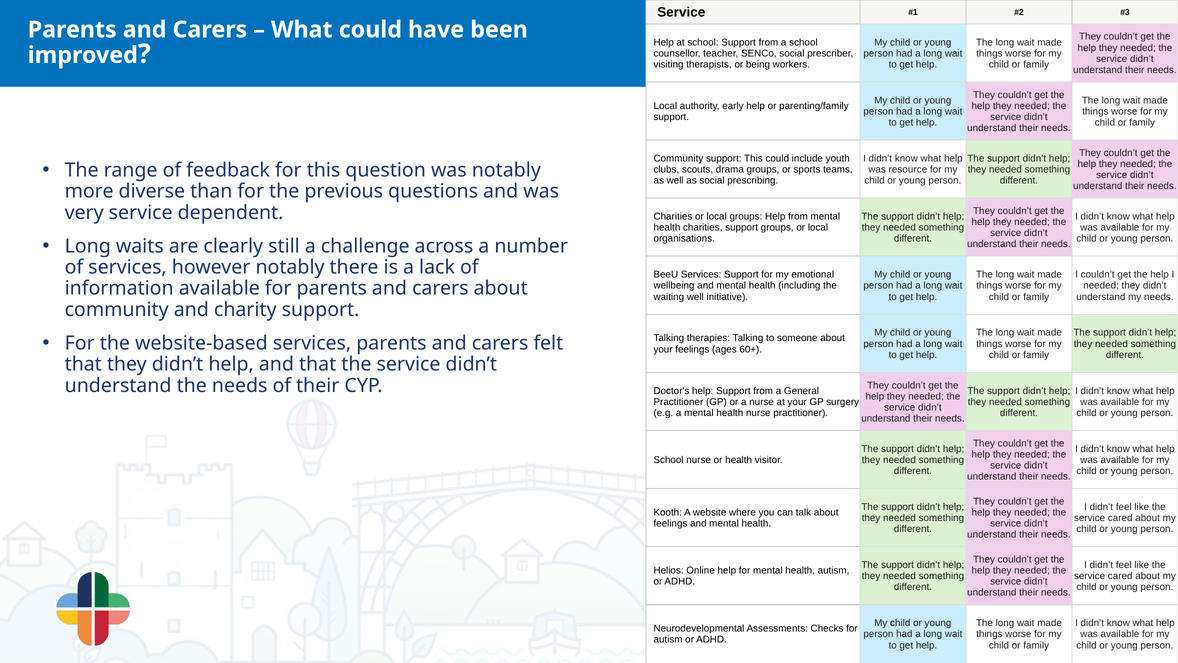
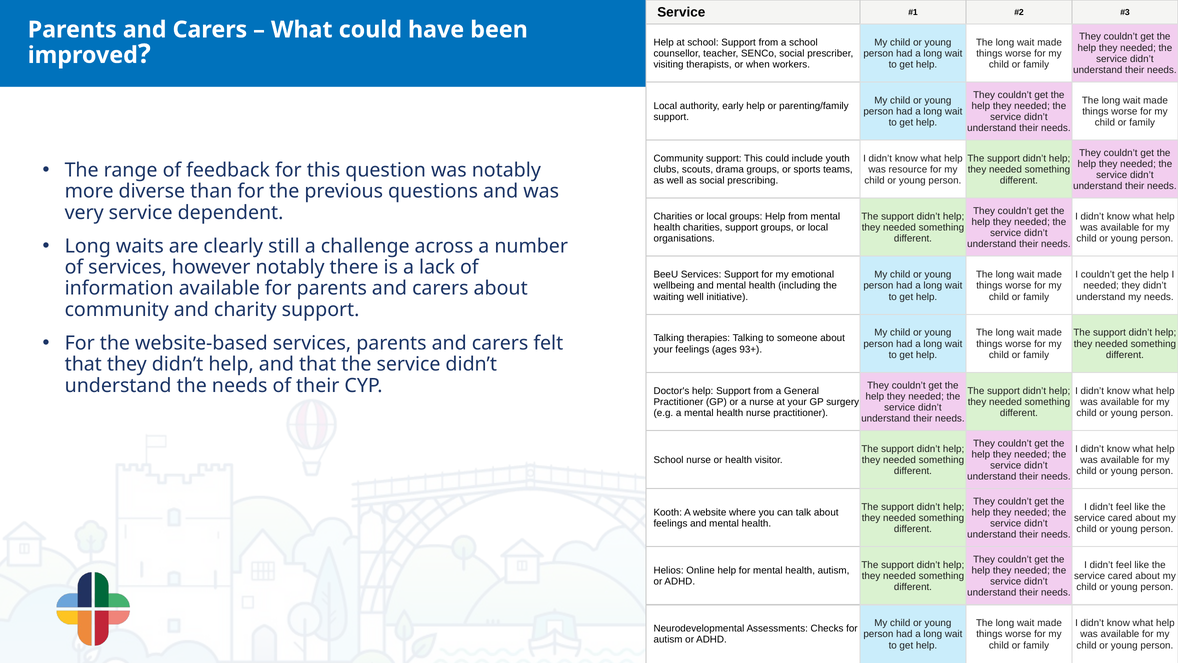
being: being -> when (758, 64)
60+: 60+ -> 93+ (751, 349)
